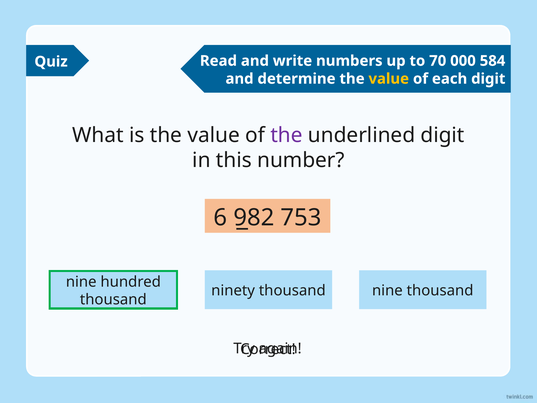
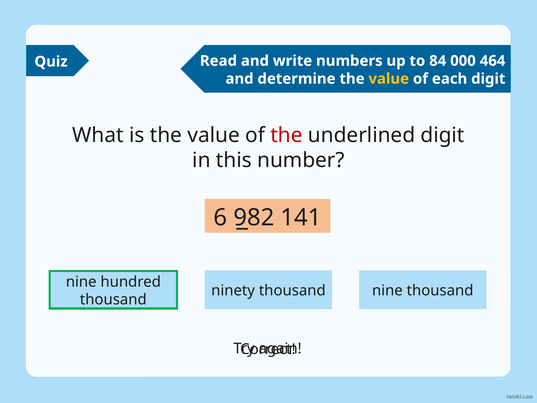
70: 70 -> 84 (438, 61)
584: 584 -> 464 (493, 61)
the colour: purple -> red (287, 135)
753: 753 -> 141 (301, 217)
